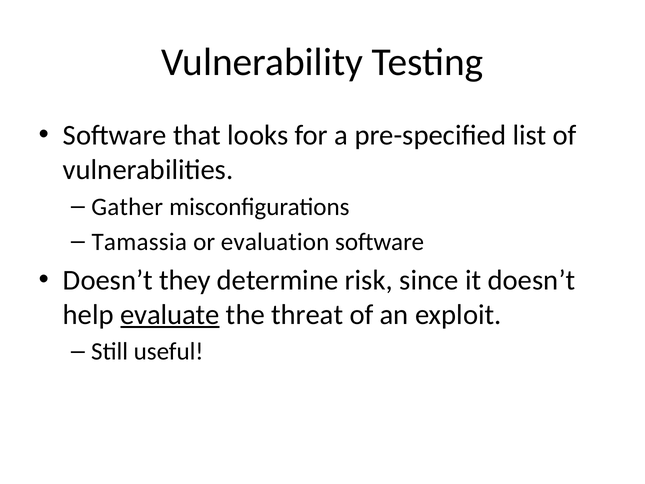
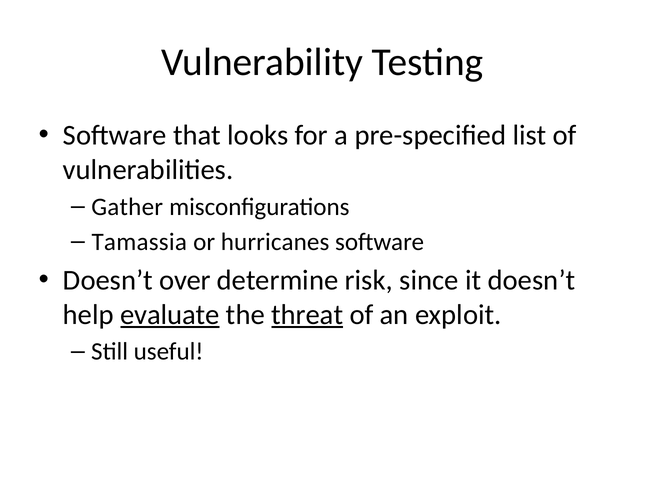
evaluation: evaluation -> hurricanes (275, 242)
they: they -> over (185, 280)
threat underline: none -> present (307, 315)
